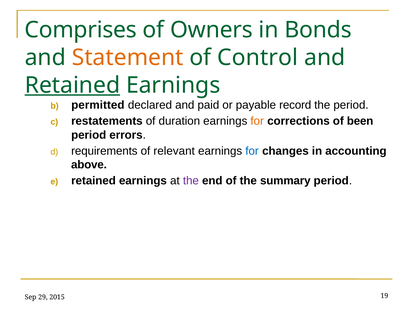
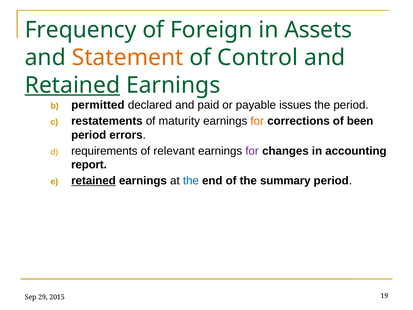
Comprises: Comprises -> Frequency (81, 30)
Owners: Owners -> Foreign (211, 30)
Bonds: Bonds -> Assets (318, 30)
record: record -> issues (295, 105)
duration: duration -> maturity (179, 121)
for colour: blue -> purple (252, 151)
above: above -> report (89, 165)
retained underline: none -> present (93, 181)
the colour: purple -> blue (191, 181)
